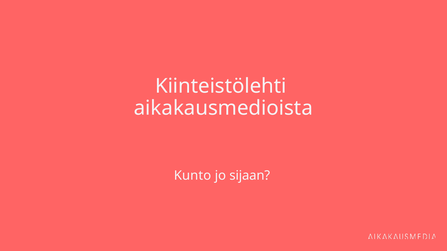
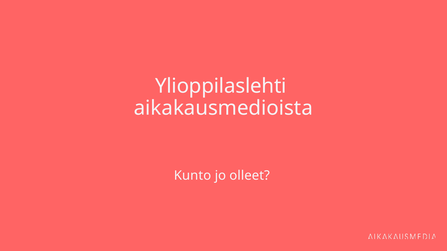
Kiinteistölehti: Kiinteistölehti -> Ylioppilaslehti (221, 86)
sijaan: sijaan -> olleet (250, 176)
